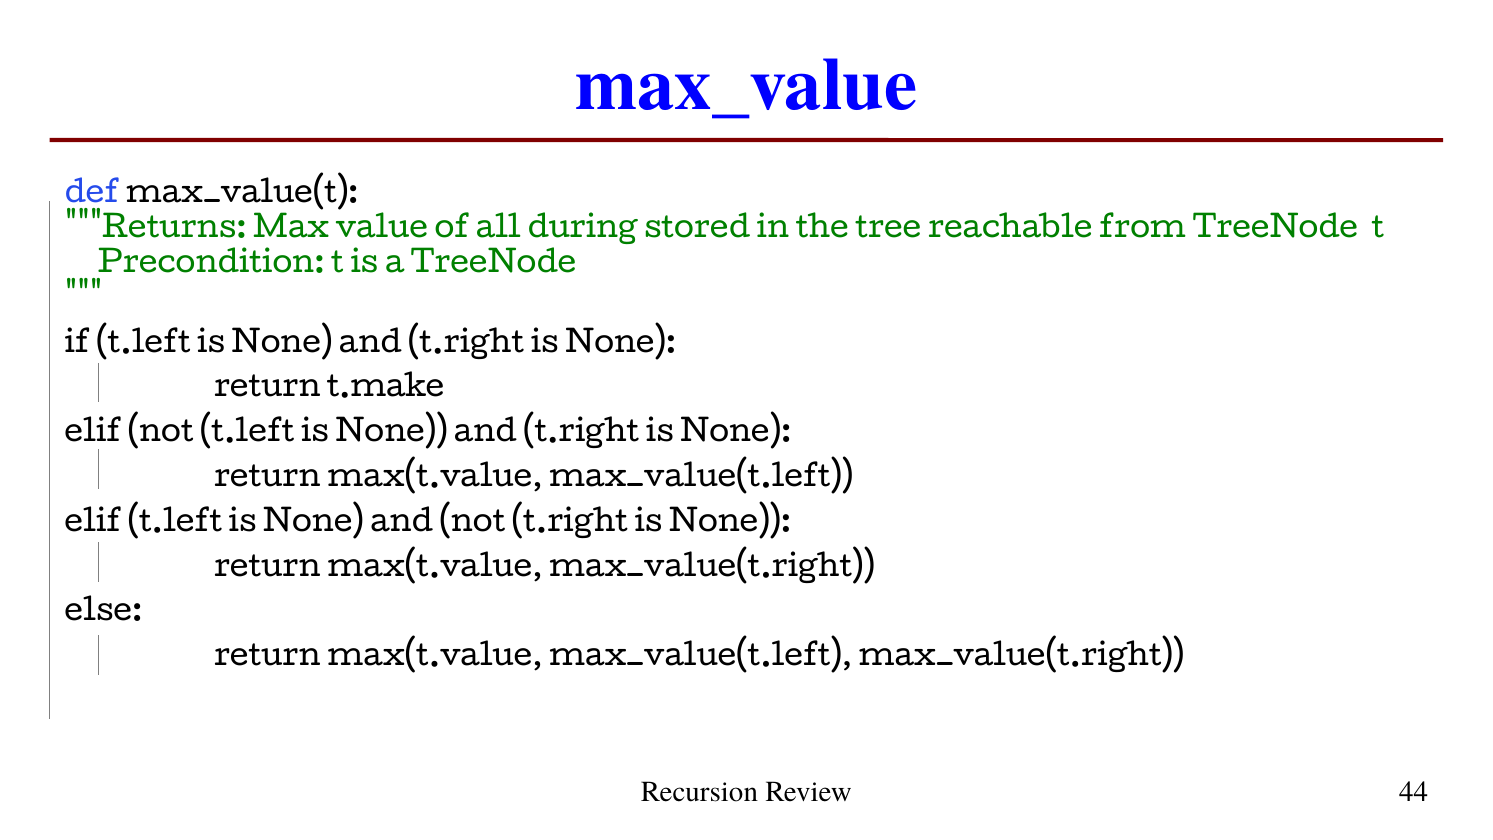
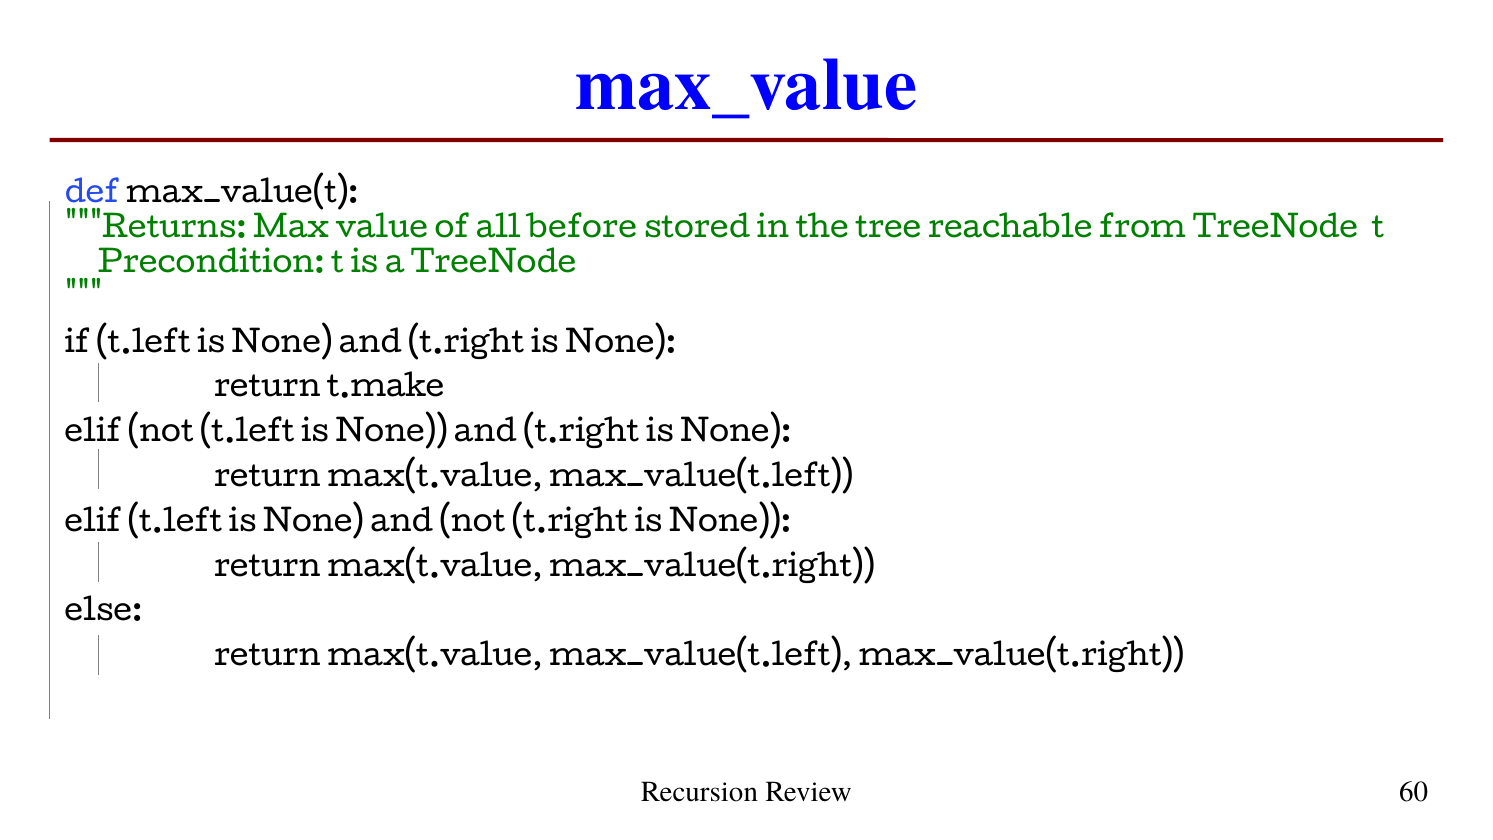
during: during -> before (582, 228)
44: 44 -> 60 (1414, 792)
